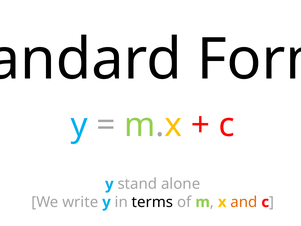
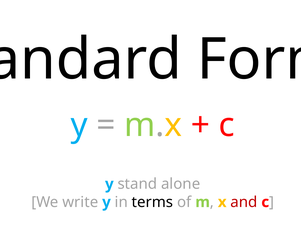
and colour: orange -> red (244, 202)
